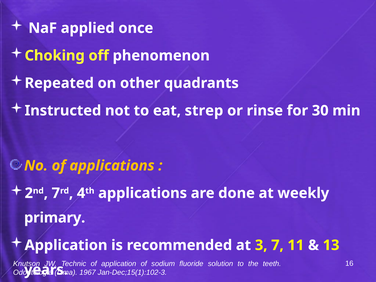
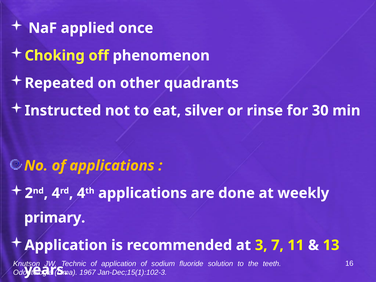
strep: strep -> silver (204, 111)
7: 7 -> 4 (56, 193)
